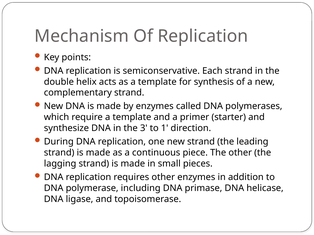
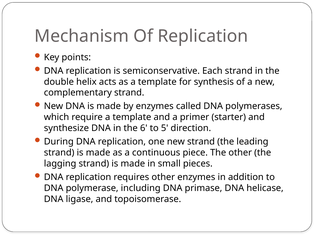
3: 3 -> 6 (144, 128)
1: 1 -> 5 (165, 128)
